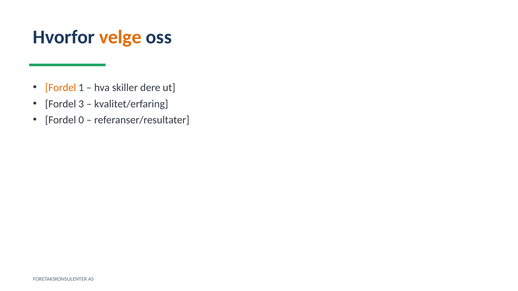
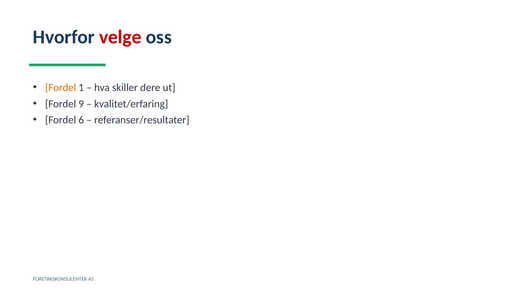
velge colour: orange -> red (120, 37)
3: 3 -> 9 (81, 104)
0: 0 -> 6 (81, 120)
